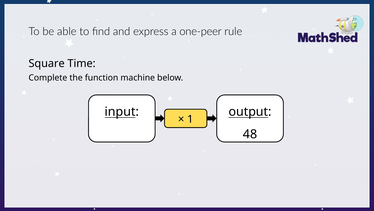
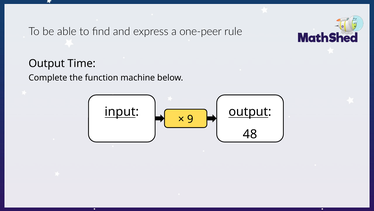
Square: Square -> Output (47, 63)
1: 1 -> 9 (190, 119)
